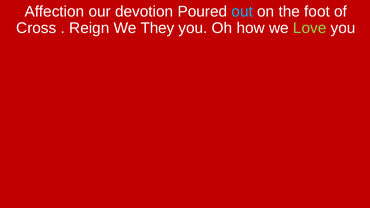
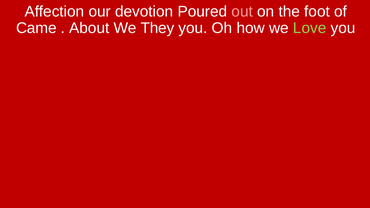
out colour: light blue -> pink (242, 11)
Cross: Cross -> Came (36, 28)
Reign: Reign -> About (89, 28)
